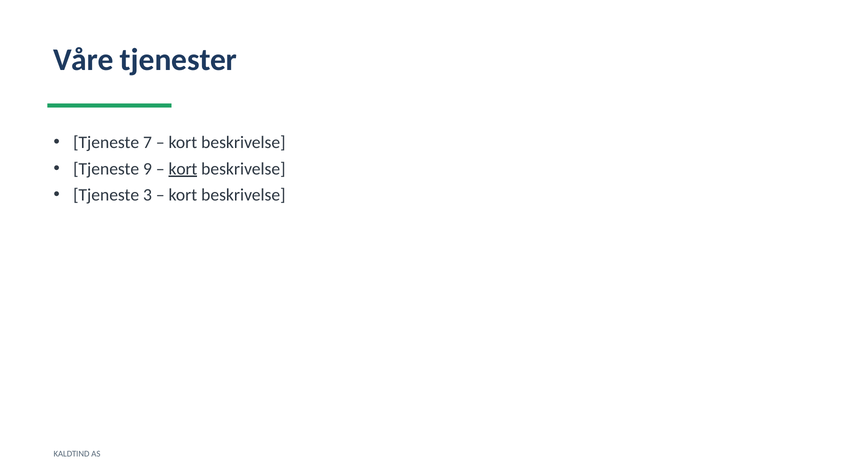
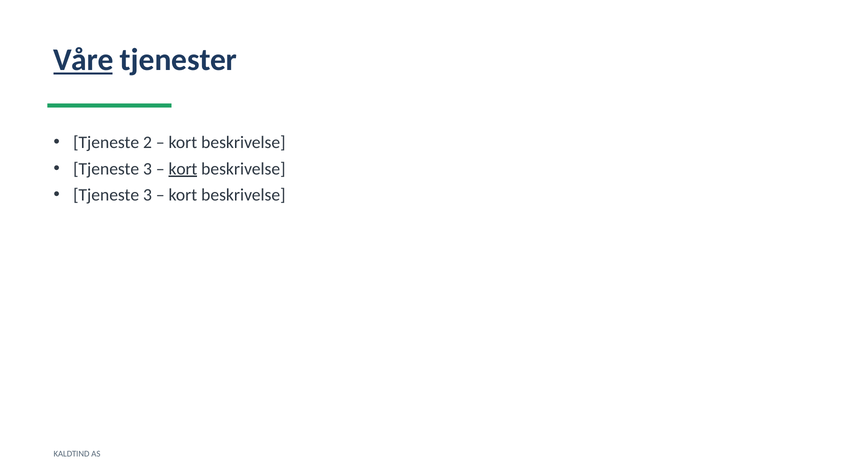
Våre underline: none -> present (83, 60)
7: 7 -> 2 (147, 142)
9: 9 -> 3 (147, 169)
